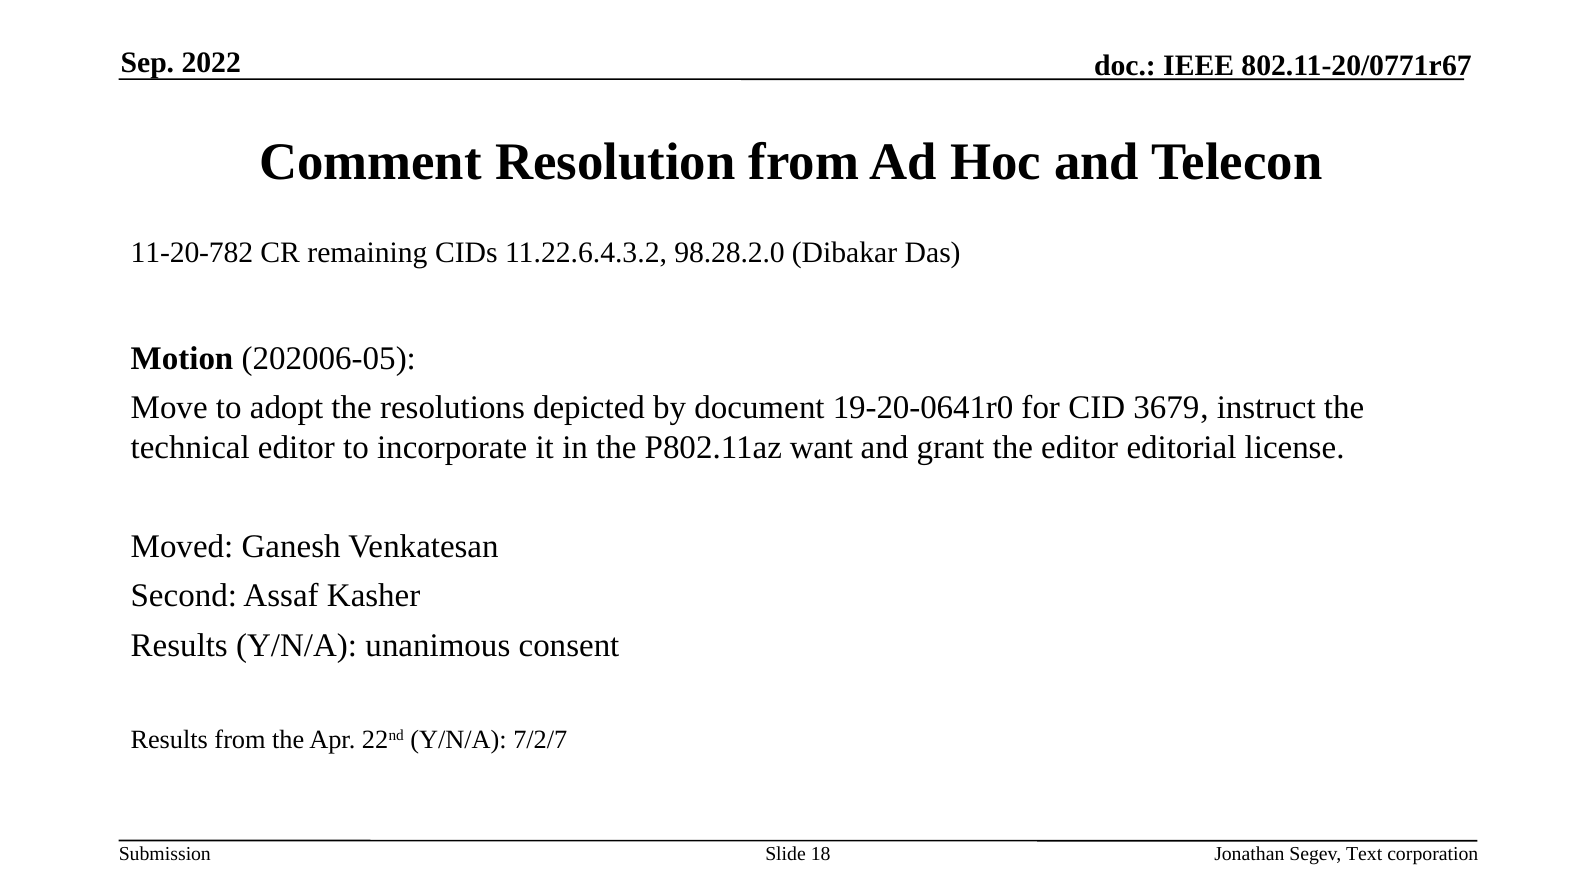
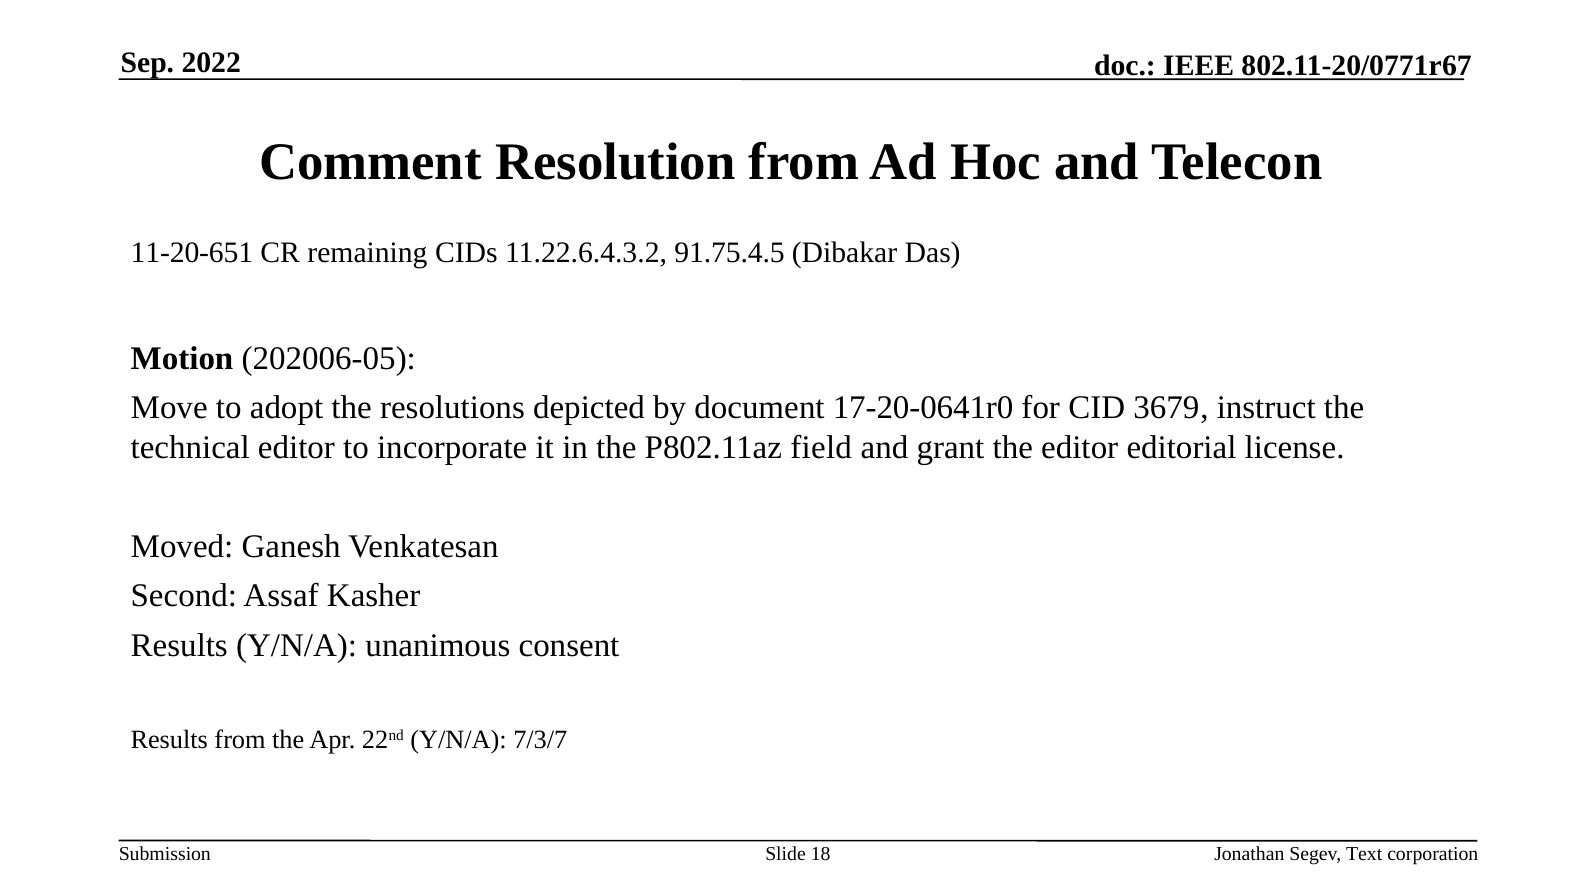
11-20-782: 11-20-782 -> 11-20-651 (192, 253)
98.28.2.0: 98.28.2.0 -> 91.75.4.5 (730, 253)
19-20-0641r0: 19-20-0641r0 -> 17-20-0641r0 (923, 408)
want: want -> field (821, 447)
7/2/7: 7/2/7 -> 7/3/7 (540, 740)
